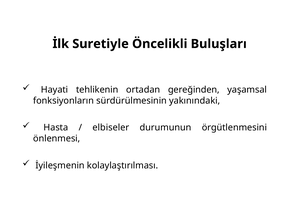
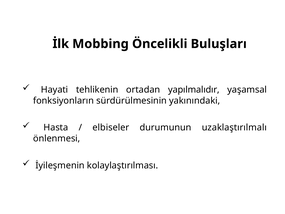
Suretiyle: Suretiyle -> Mobbing (101, 44)
gereğinden: gereğinden -> yapılmalıdır (194, 90)
örgütlenmesini: örgütlenmesini -> uzaklaştırılmalı (234, 127)
